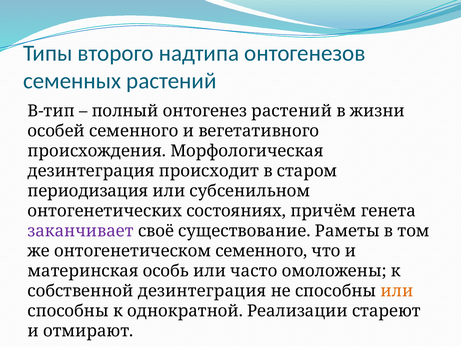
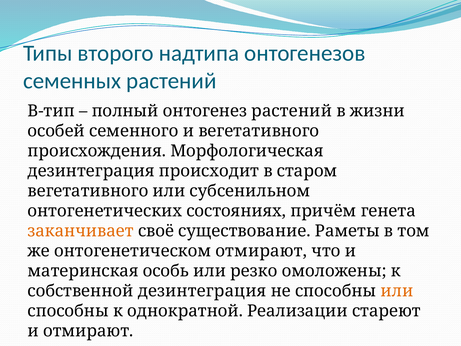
периодизация: периодизация -> вегетативного (88, 191)
заканчивает colour: purple -> orange (81, 231)
онтогенетическом семенного: семенного -> отмирают (261, 251)
часто: часто -> резко (254, 271)
